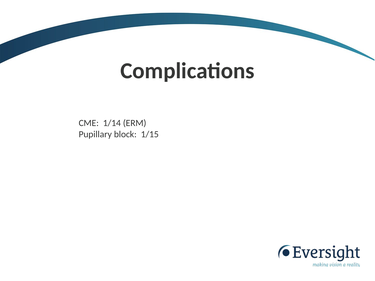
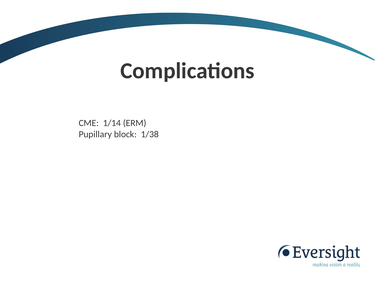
1/15: 1/15 -> 1/38 (150, 134)
